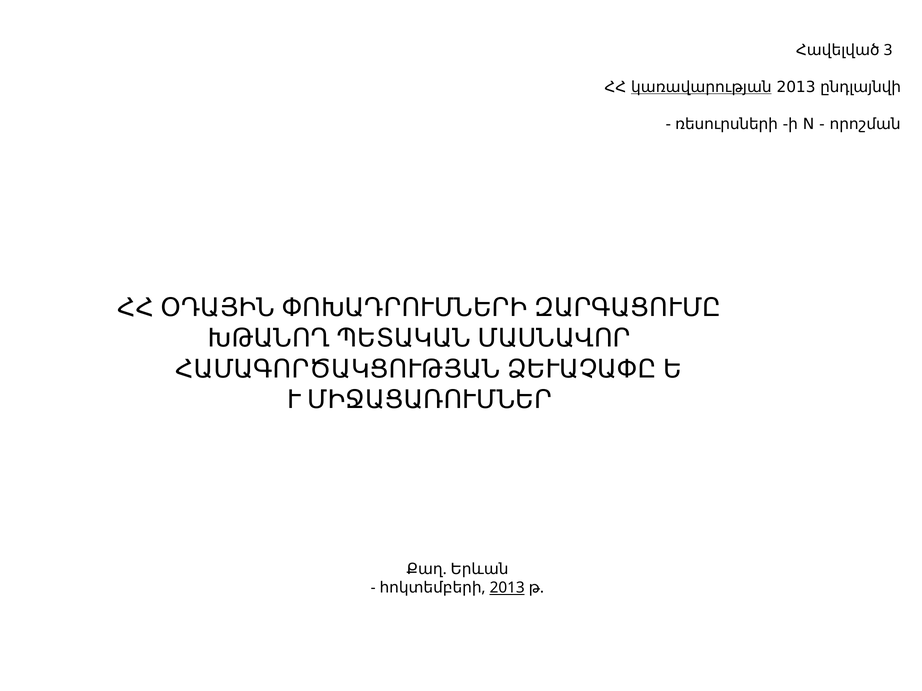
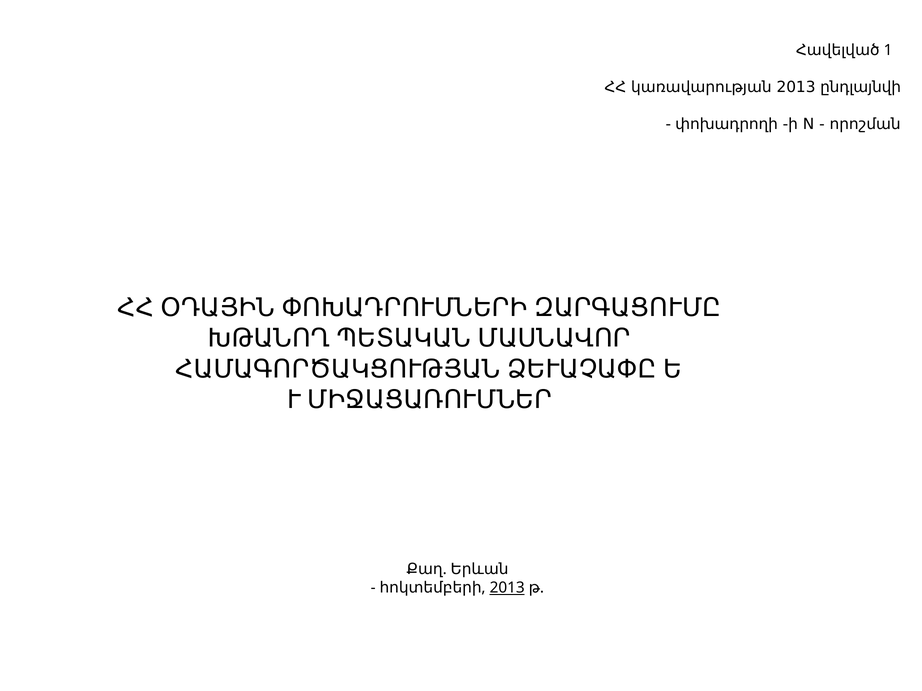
3: 3 -> 1 (888, 50)
կառավարության underline: present -> none (701, 87)
ռեսուրսների: ռեսուրսների -> փոխադրողի (727, 124)
